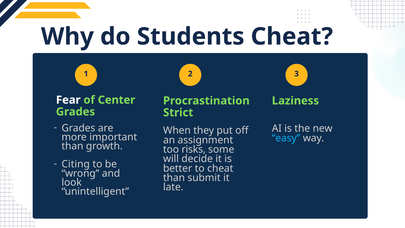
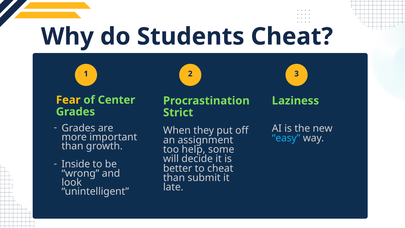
Fear colour: white -> yellow (68, 100)
risks: risks -> help (194, 149)
Citing: Citing -> Inside (76, 164)
